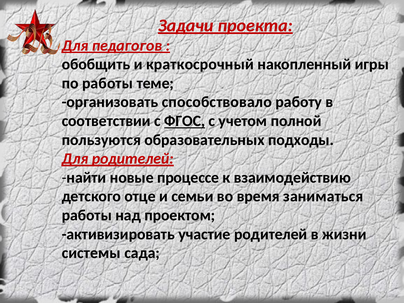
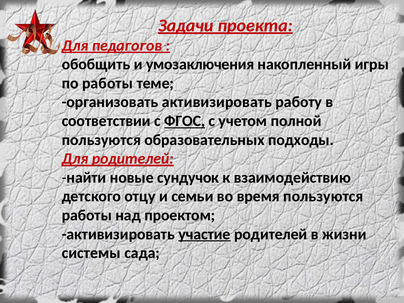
краткосрочный: краткосрочный -> умозаключения (200, 64)
организовать способствовало: способствовало -> активизировать (217, 102)
процессе: процессе -> сундучок (188, 178)
отце: отце -> отцу (140, 196)
время заниматься: заниматься -> пользуются (323, 196)
участие underline: none -> present (204, 234)
